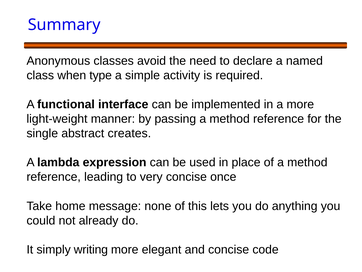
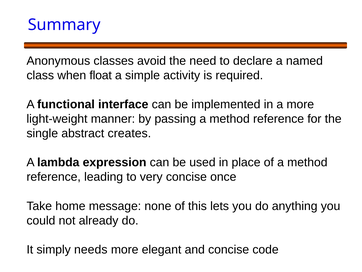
type: type -> float (101, 75)
writing: writing -> needs (91, 249)
